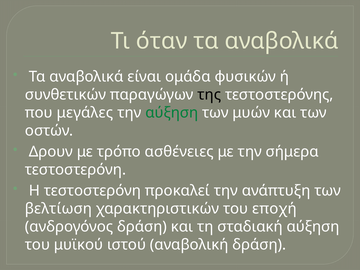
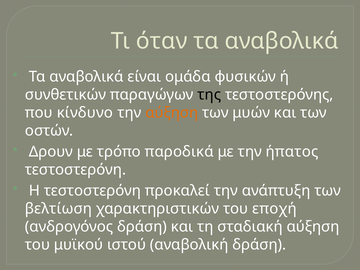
μεγάλες: μεγάλες -> κίνδυνο (85, 113)
αύξηση colour: green -> orange (172, 113)
ασθένειες: ασθένειες -> παροδικά (179, 152)
σήμερα: σήμερα -> ήπατος (292, 152)
